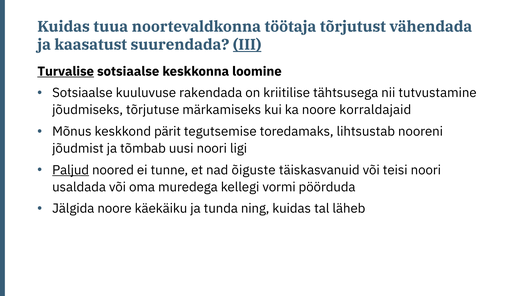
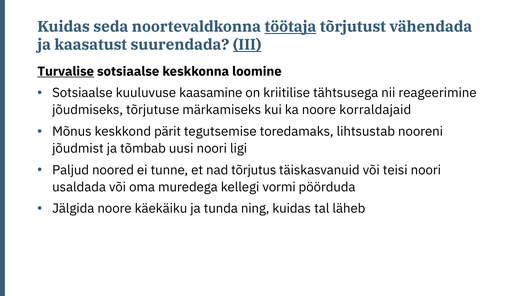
tuua: tuua -> seda (111, 27)
töötaja underline: none -> present (290, 27)
rakendada: rakendada -> kaasamine (211, 93)
tutvustamine: tutvustamine -> reageerimine (438, 93)
Paljud underline: present -> none (71, 170)
õiguste: õiguste -> tõrjutus (254, 170)
